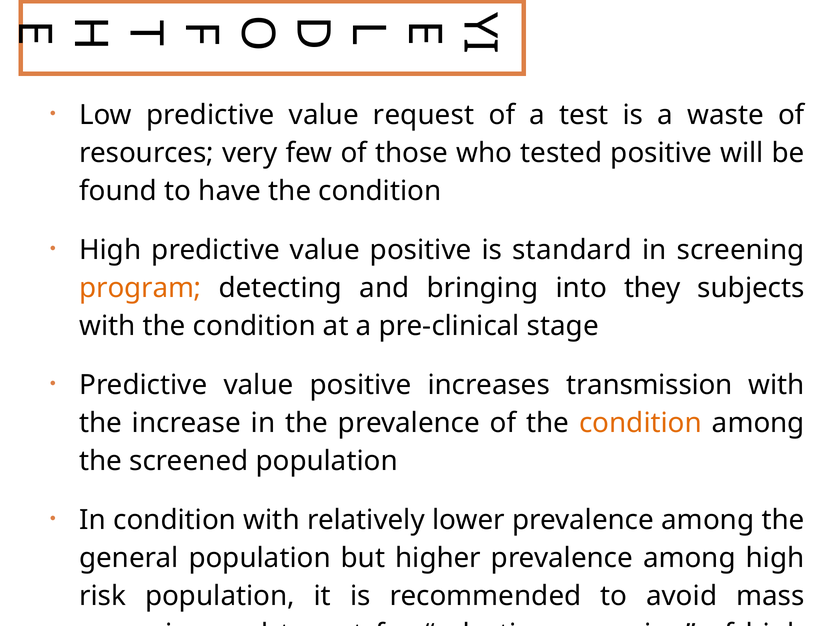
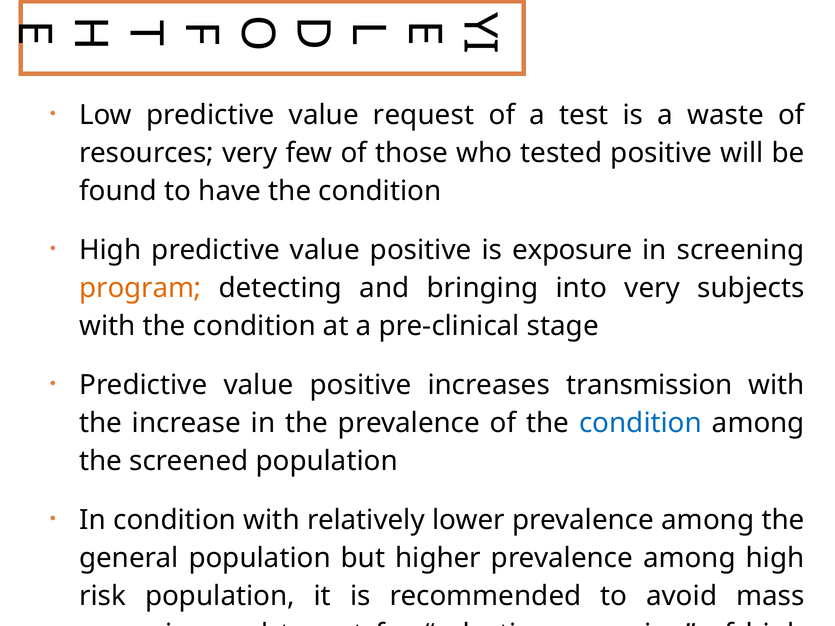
standard: standard -> exposure (572, 250)
into they: they -> very (652, 288)
condition colour: orange -> blue (641, 423)
